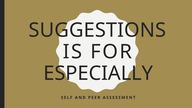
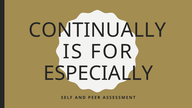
SUGGESTIONS: SUGGESTIONS -> CONTINUALLY (97, 30)
